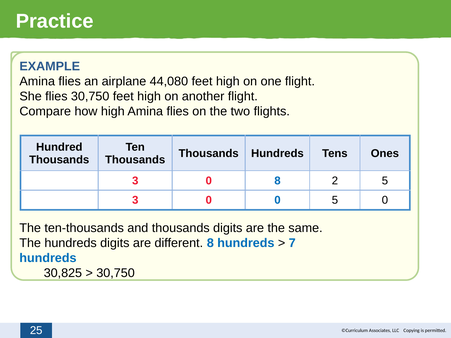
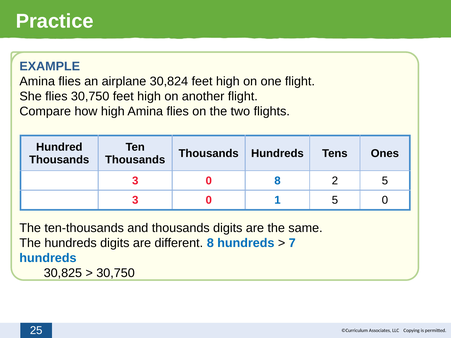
44,080: 44,080 -> 30,824 (169, 82)
0 0: 0 -> 1 (277, 200)
